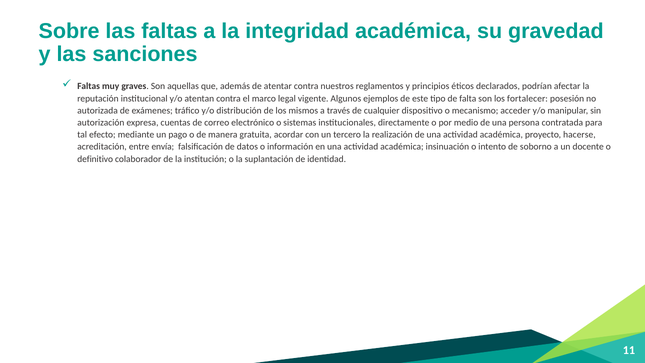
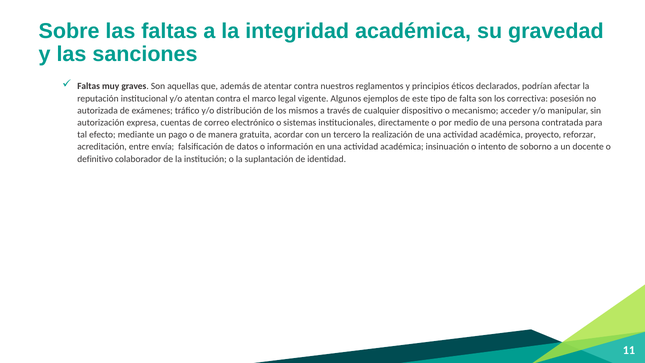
fortalecer: fortalecer -> correctiva (528, 98)
hacerse: hacerse -> reforzar (579, 135)
